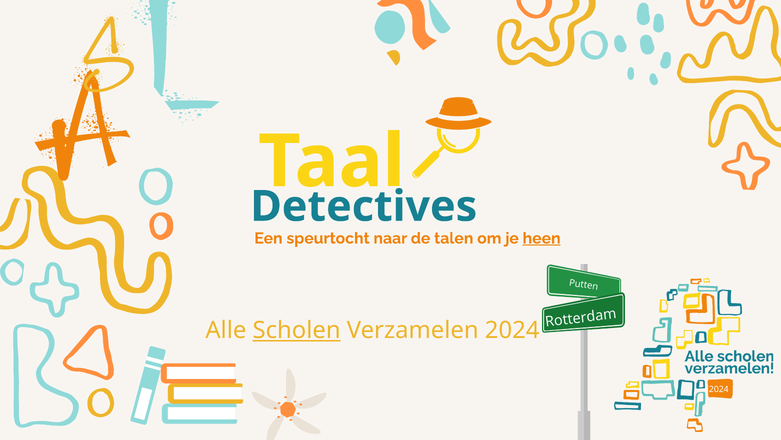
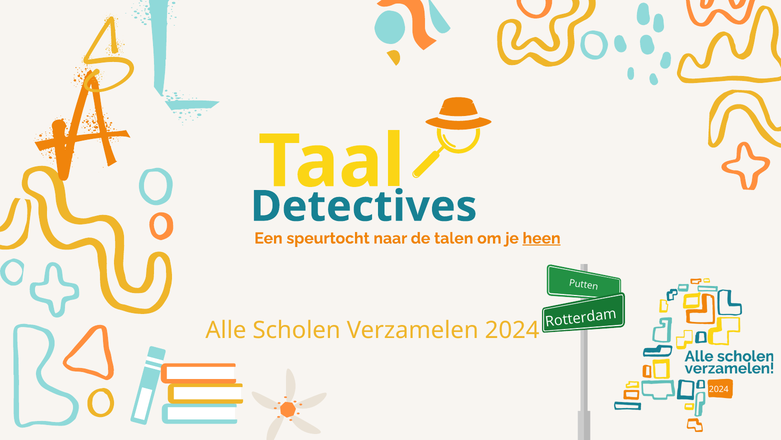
Scholen underline: present -> none (297, 330)
